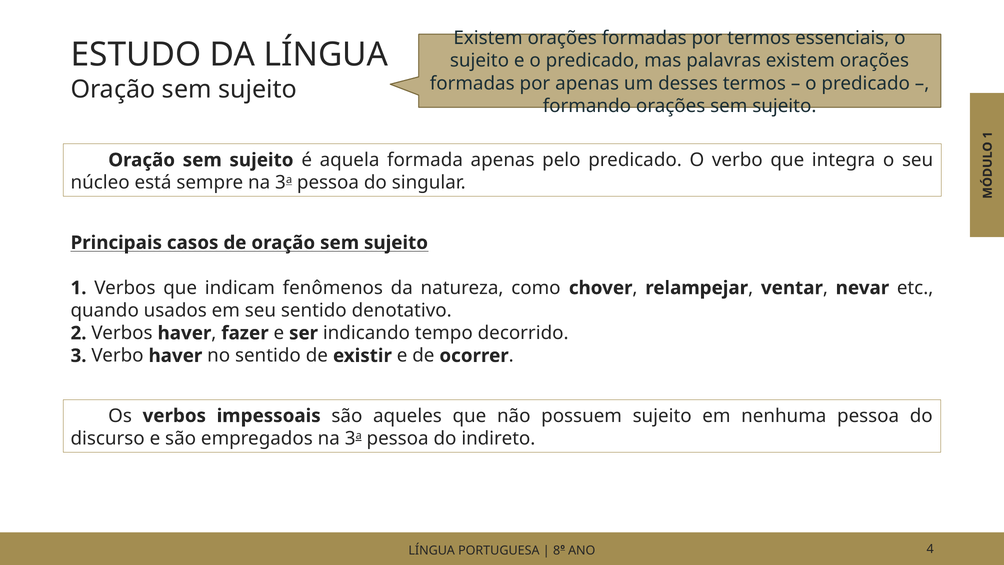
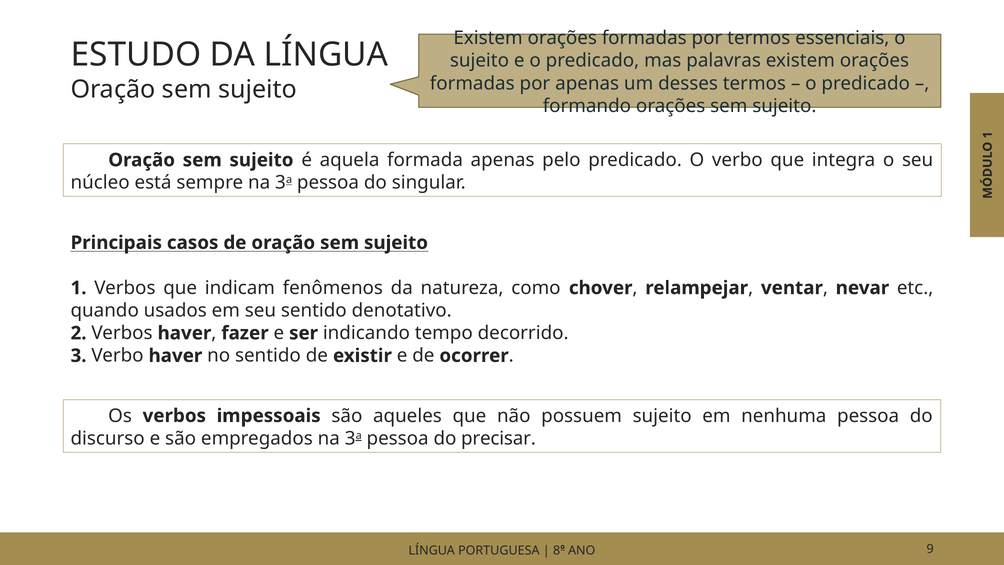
indireto: indireto -> precisar (498, 438)
4: 4 -> 9 (930, 549)
